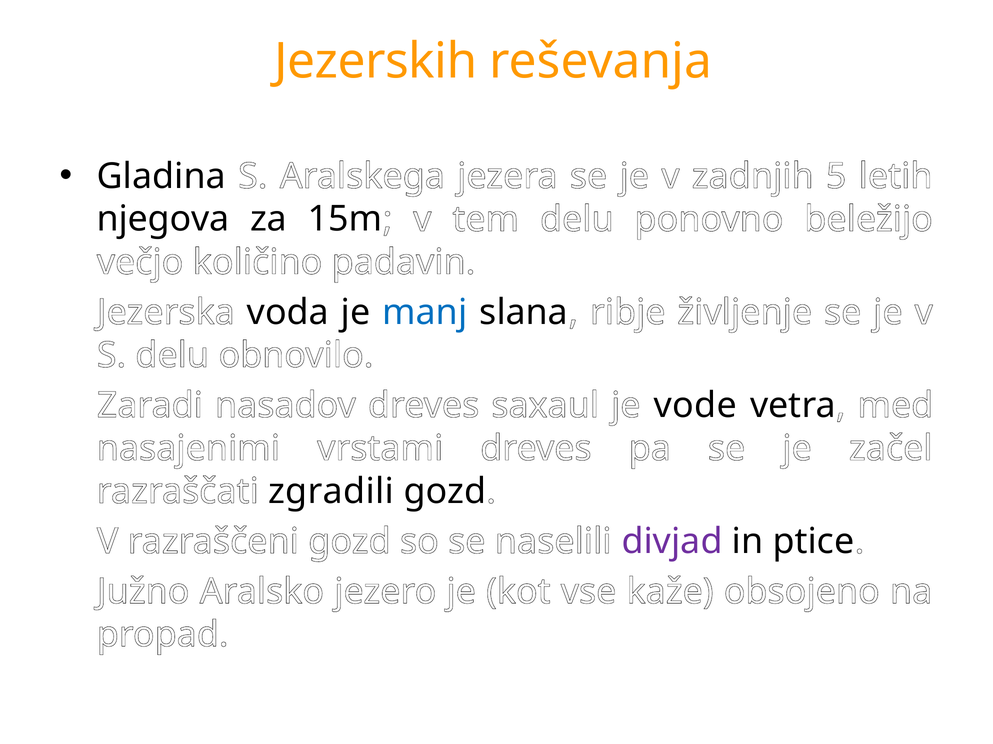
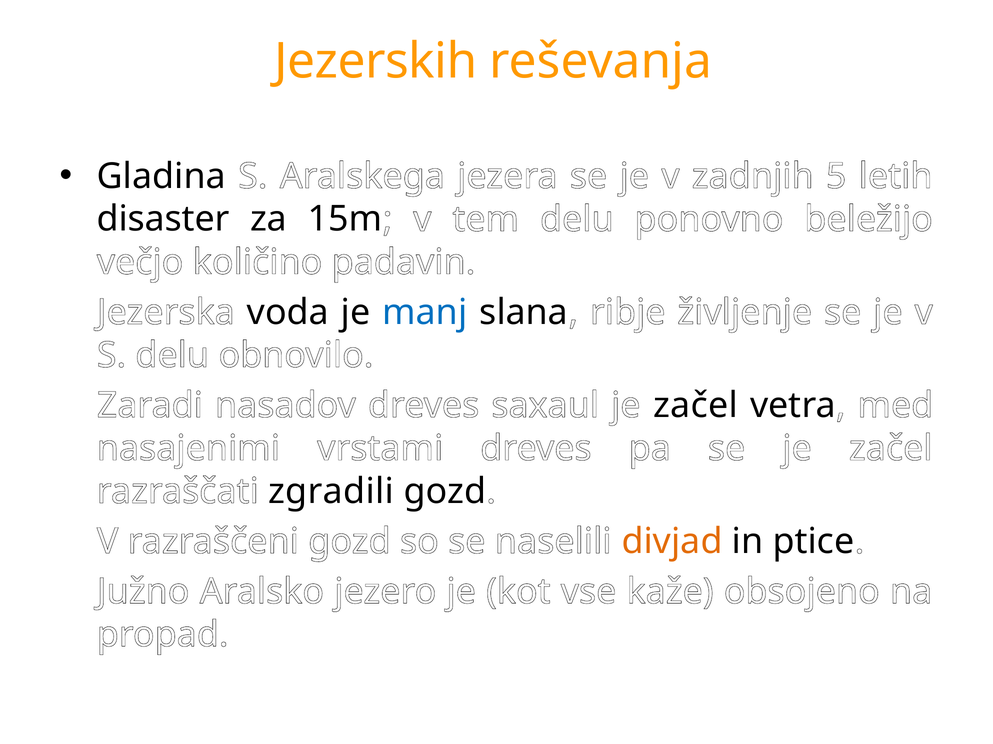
njegova: njegova -> disaster (163, 219)
saxaul je vode: vode -> začel (695, 406)
divjad colour: purple -> orange (672, 542)
